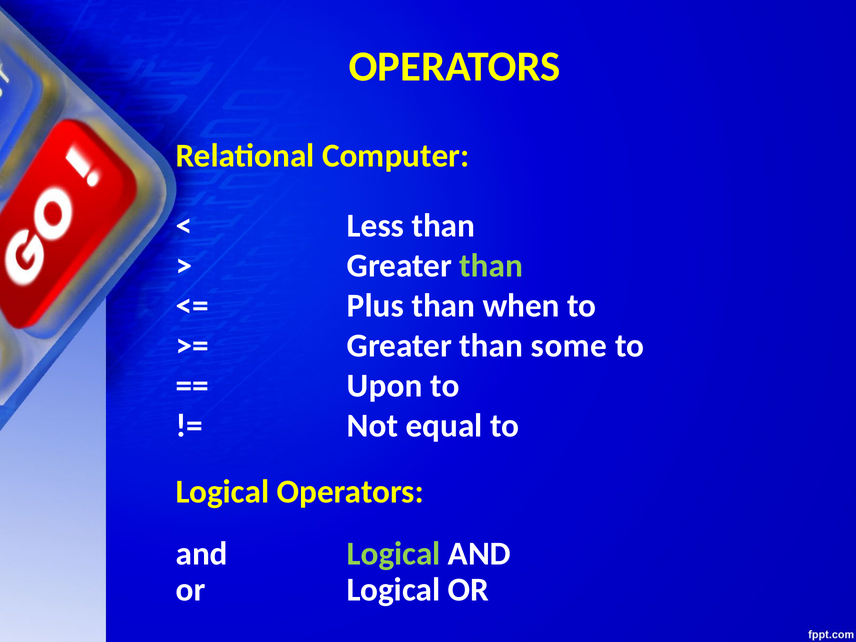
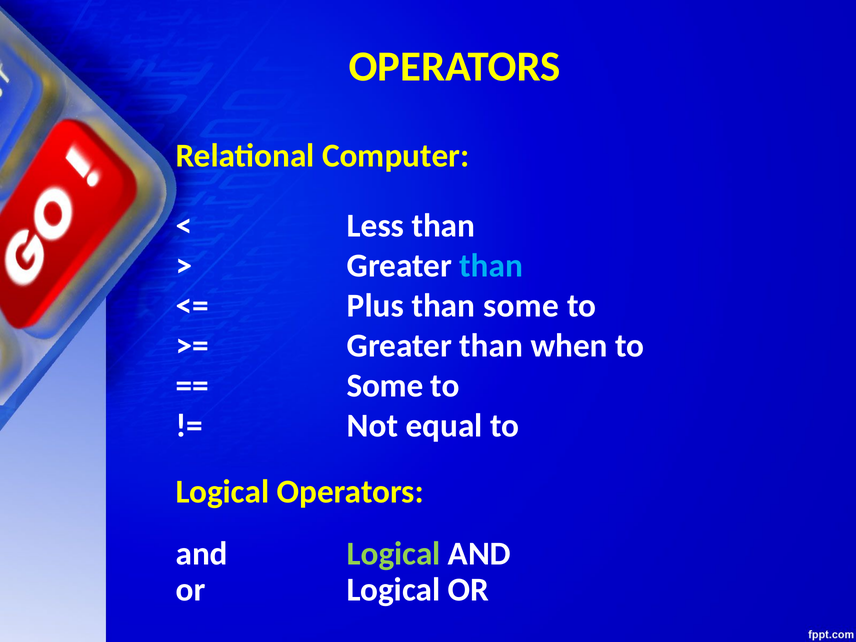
than colour: light green -> light blue (491, 266)
than when: when -> some (521, 306)
some: some -> when (569, 346)
Upon: Upon -> Some (385, 386)
